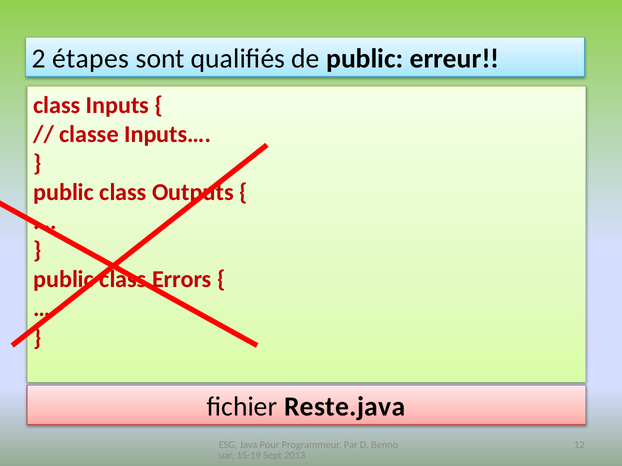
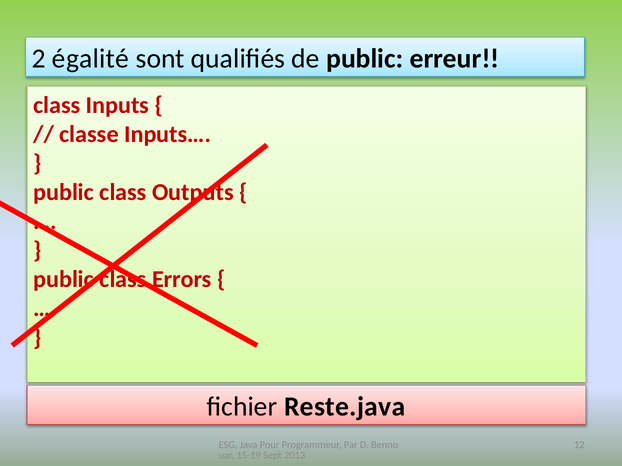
étapes: étapes -> égalité (91, 59)
